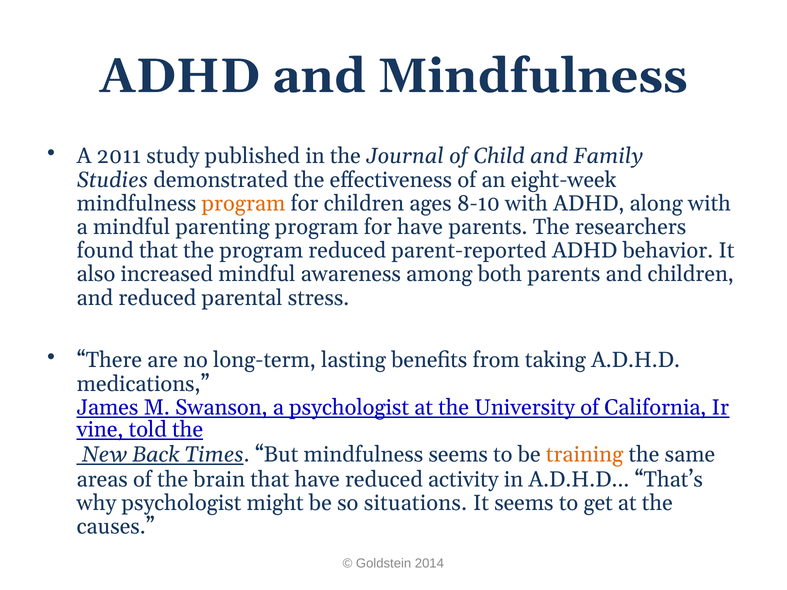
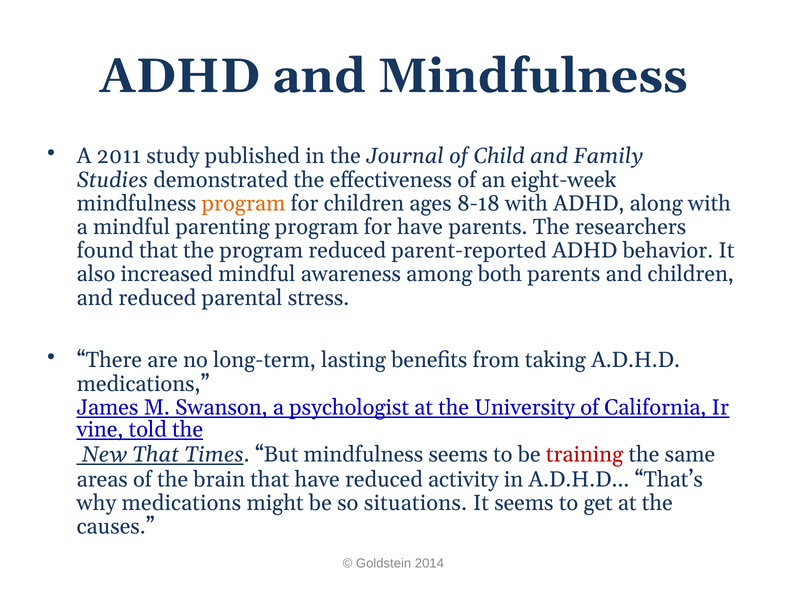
8-10: 8-10 -> 8-18 (478, 204)
New Back: Back -> That (156, 455)
training colour: orange -> red (585, 455)
why psychologist: psychologist -> medications (181, 503)
